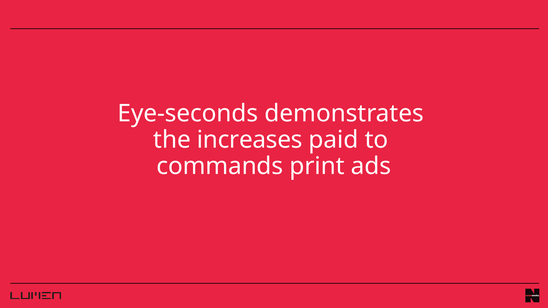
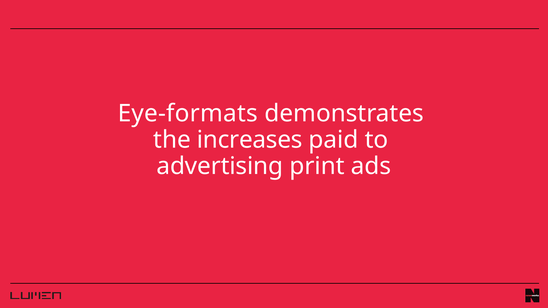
Eye-seconds: Eye-seconds -> Eye-formats (188, 114)
commands: commands -> advertising (220, 166)
